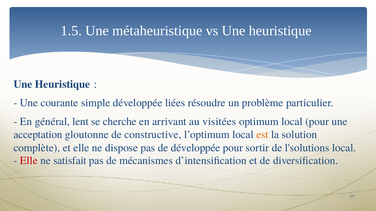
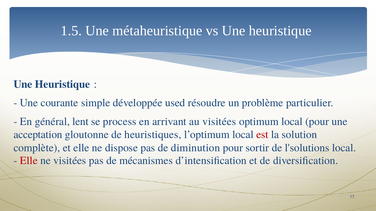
liées: liées -> used (175, 103)
cherche: cherche -> process (120, 122)
constructive: constructive -> heuristiques (153, 135)
est colour: orange -> red (262, 135)
de développée: développée -> diminution (196, 148)
ne satisfait: satisfait -> visitées (70, 161)
